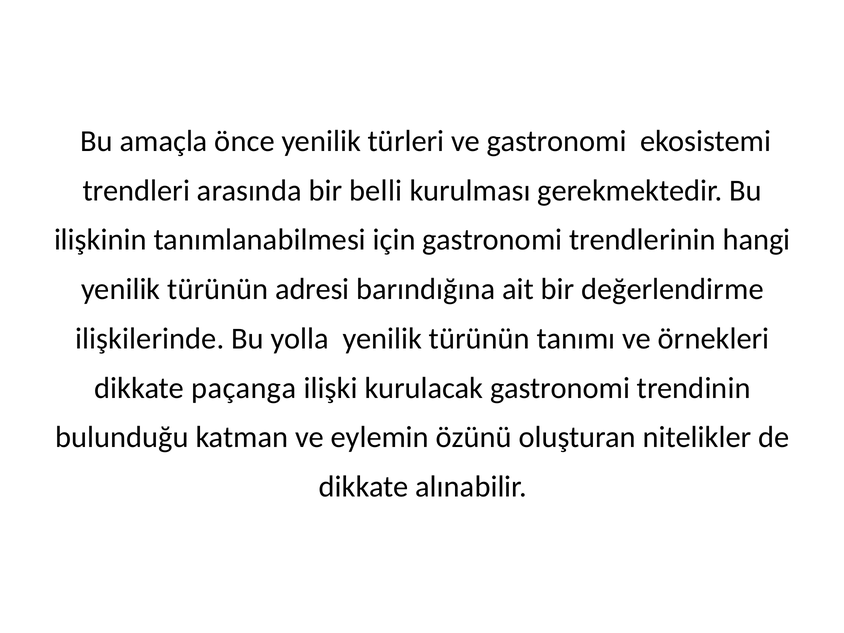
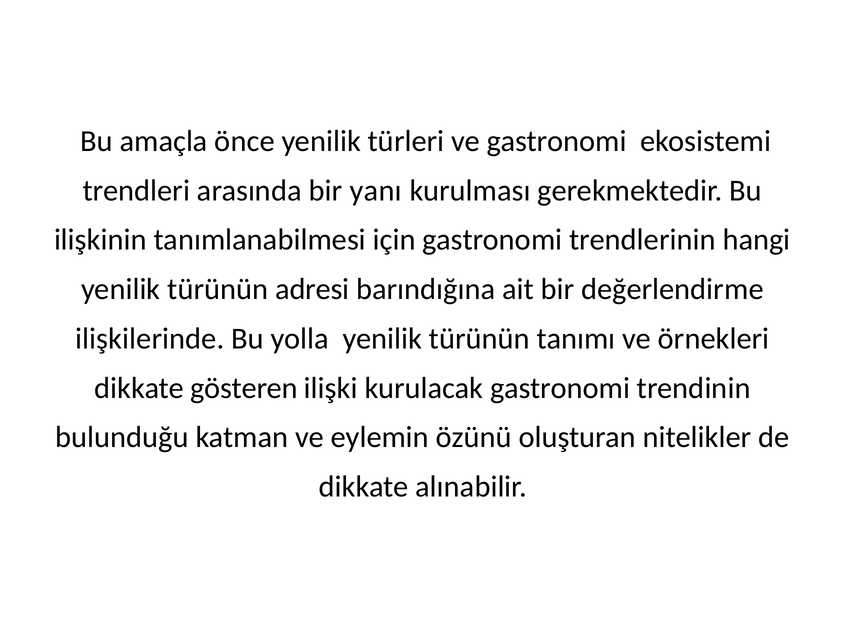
belli: belli -> yanı (376, 191)
paçanga: paçanga -> gösteren (244, 388)
